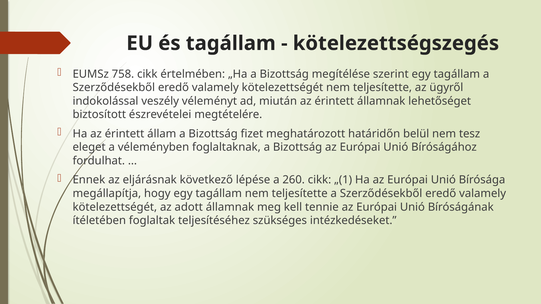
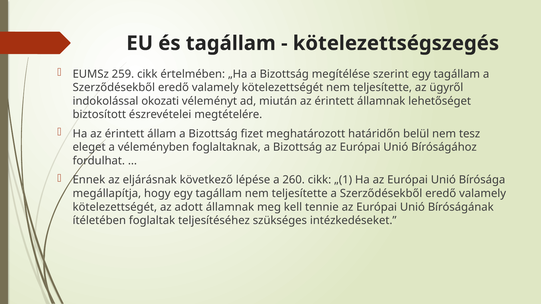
758: 758 -> 259 (123, 74)
veszély: veszély -> okozati (160, 101)
